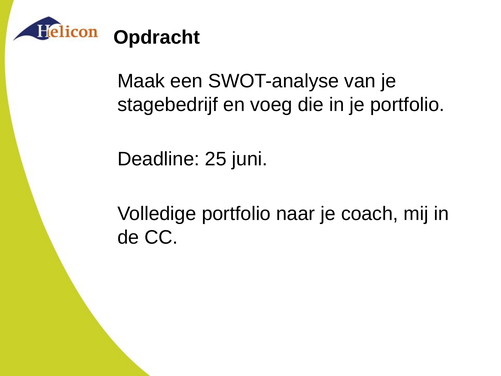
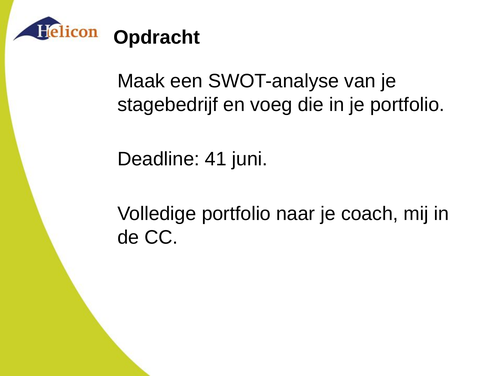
25: 25 -> 41 (216, 159)
